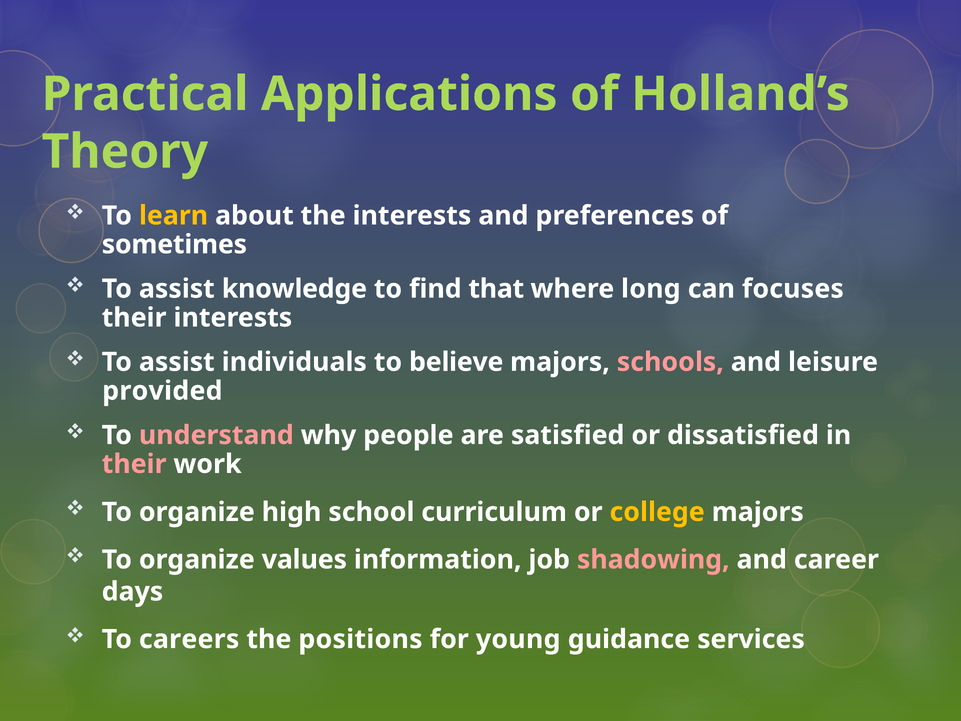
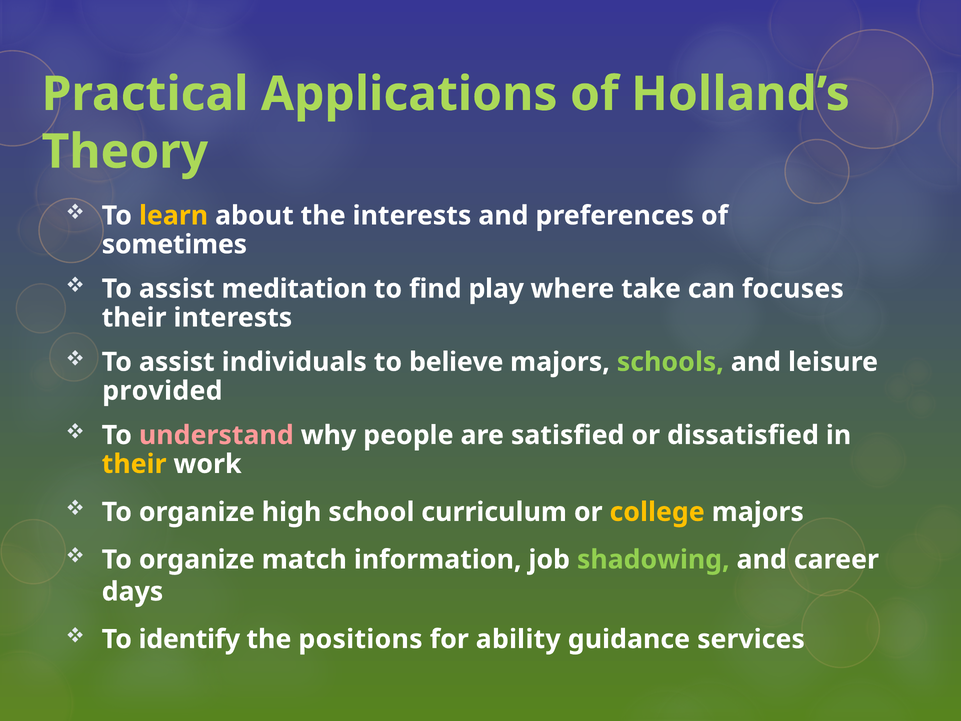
knowledge: knowledge -> meditation (294, 289)
that: that -> play (496, 289)
long: long -> take (651, 289)
schools colour: pink -> light green (670, 362)
their colour: pink -> yellow (134, 464)
values: values -> match (304, 559)
shadowing colour: pink -> light green (653, 559)
careers: careers -> identify (189, 639)
young: young -> ability (518, 639)
